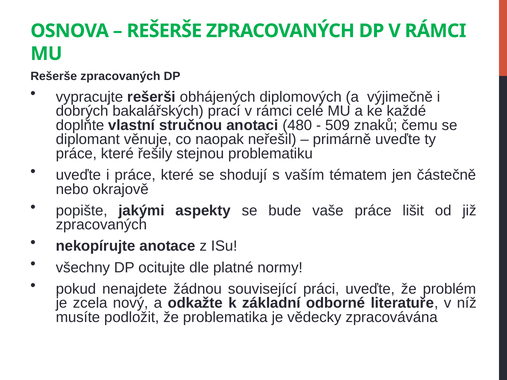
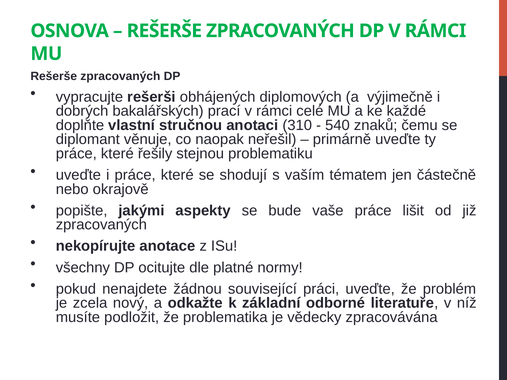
480: 480 -> 310 (297, 125)
509: 509 -> 540 (337, 125)
